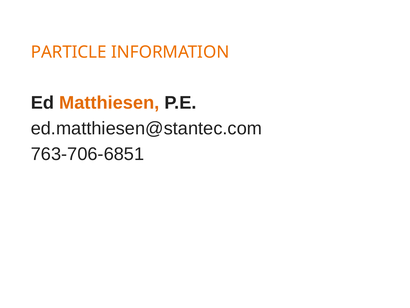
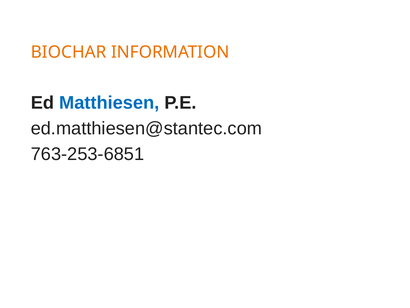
PARTICLE: PARTICLE -> BIOCHAR (69, 52)
Matthiesen colour: orange -> blue (109, 103)
763-706-6851: 763-706-6851 -> 763-253-6851 (87, 154)
